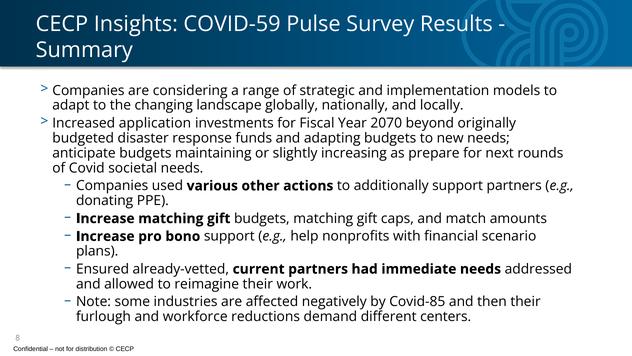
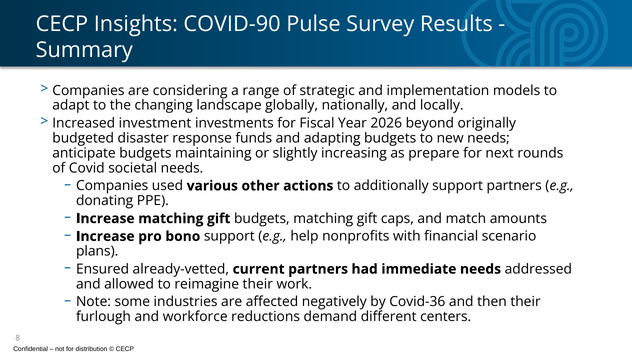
COVID-59: COVID-59 -> COVID-90 (232, 24)
application: application -> investment (155, 123)
2070: 2070 -> 2026 (386, 123)
Covid-85: Covid-85 -> Covid-36 (417, 301)
